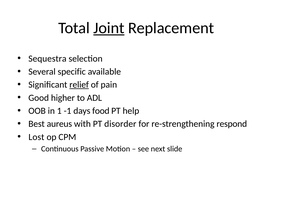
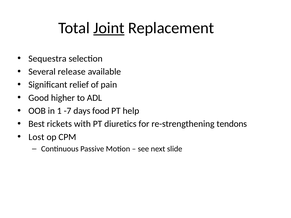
specific: specific -> release (72, 72)
relief underline: present -> none (79, 85)
-1: -1 -> -7 (68, 111)
aureus: aureus -> rickets (59, 124)
disorder: disorder -> diuretics (120, 124)
respond: respond -> tendons (232, 124)
